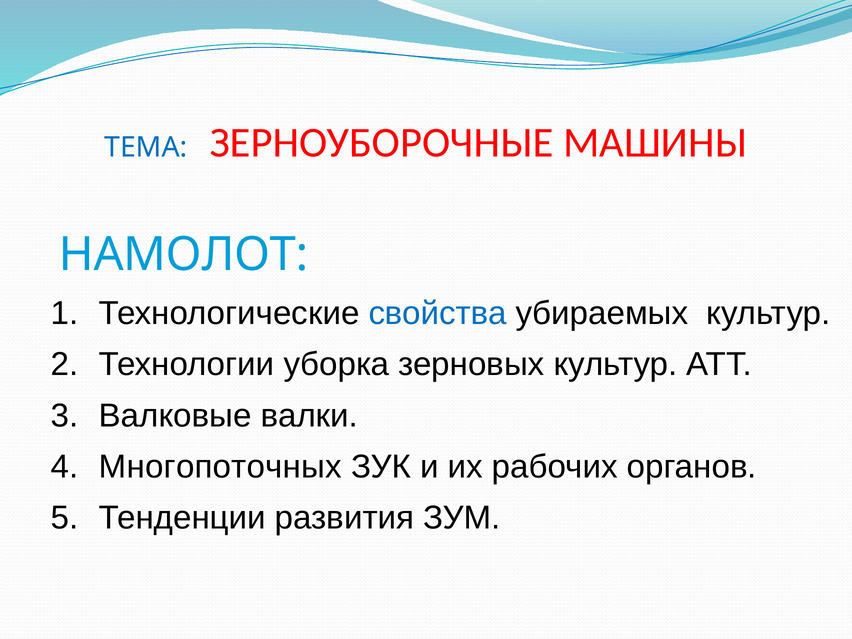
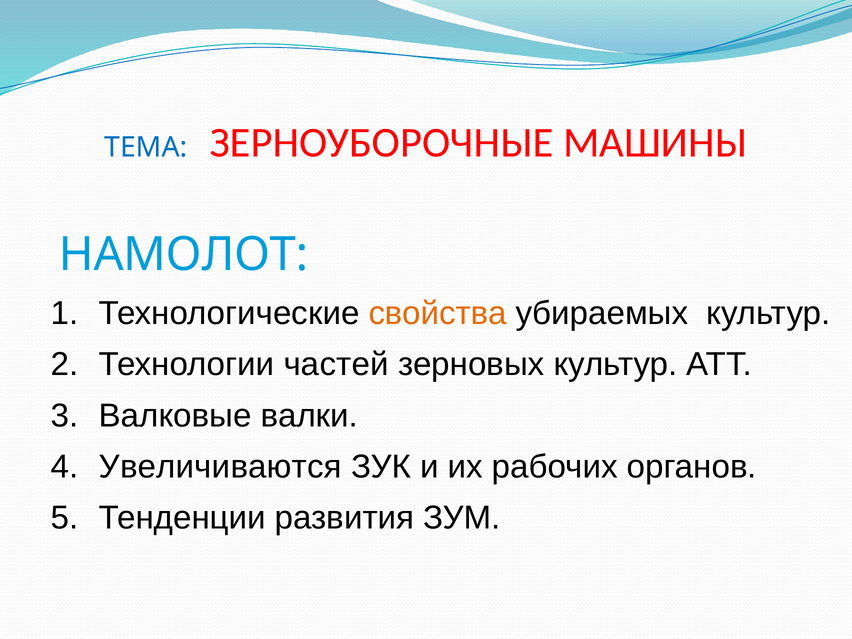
свойства colour: blue -> orange (438, 313)
уборка: уборка -> частей (336, 365)
Многопоточных: Многопоточных -> Увеличиваются (220, 467)
